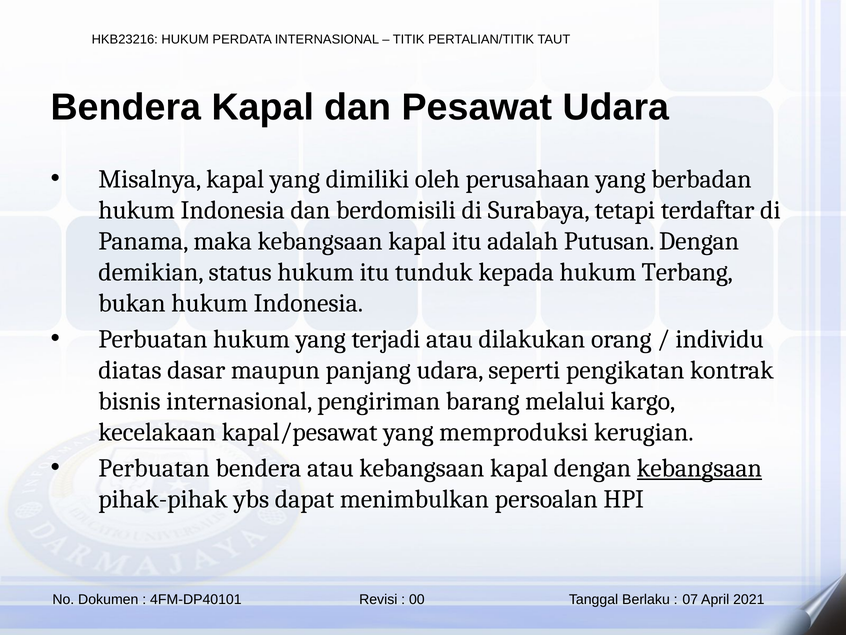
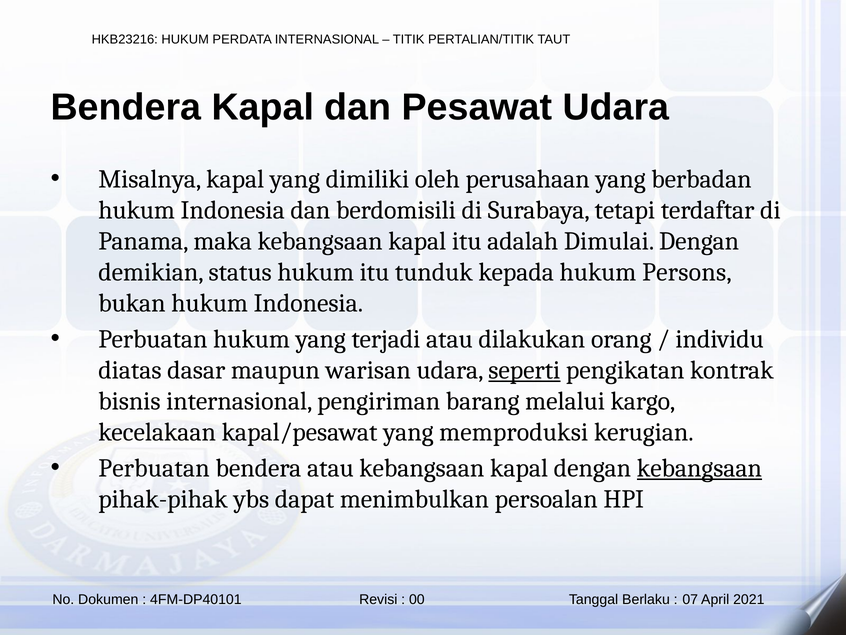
Putusan: Putusan -> Dimulai (609, 241)
Terbang: Terbang -> Persons (687, 272)
panjang: panjang -> warisan (368, 370)
seperti underline: none -> present (524, 370)
